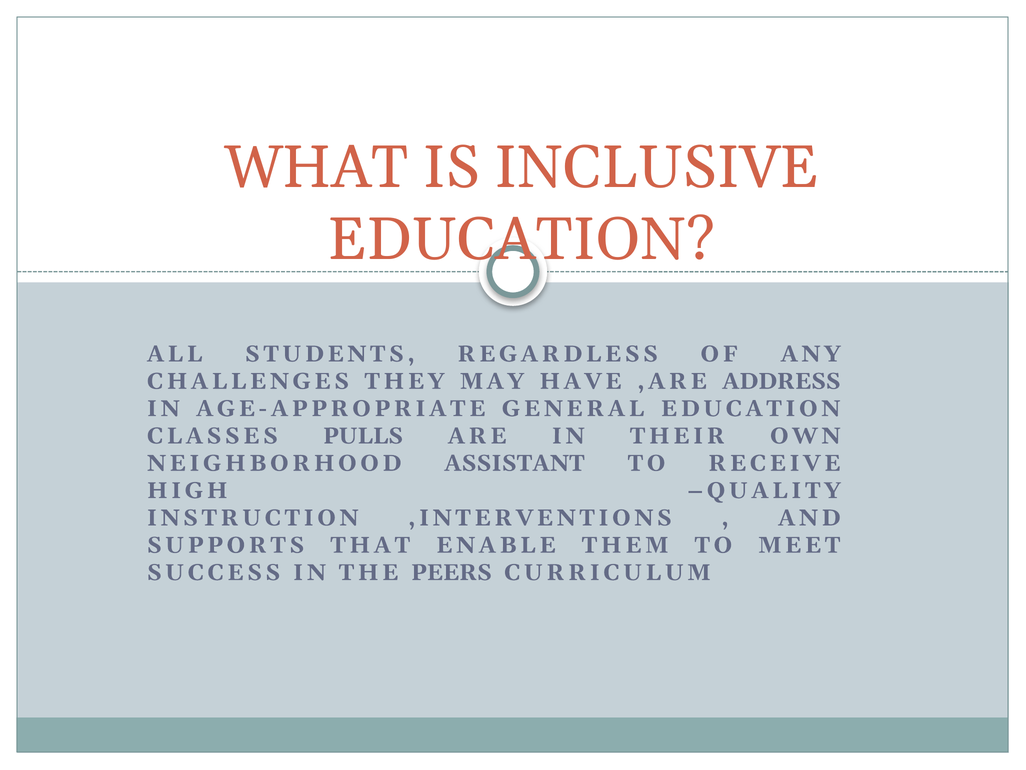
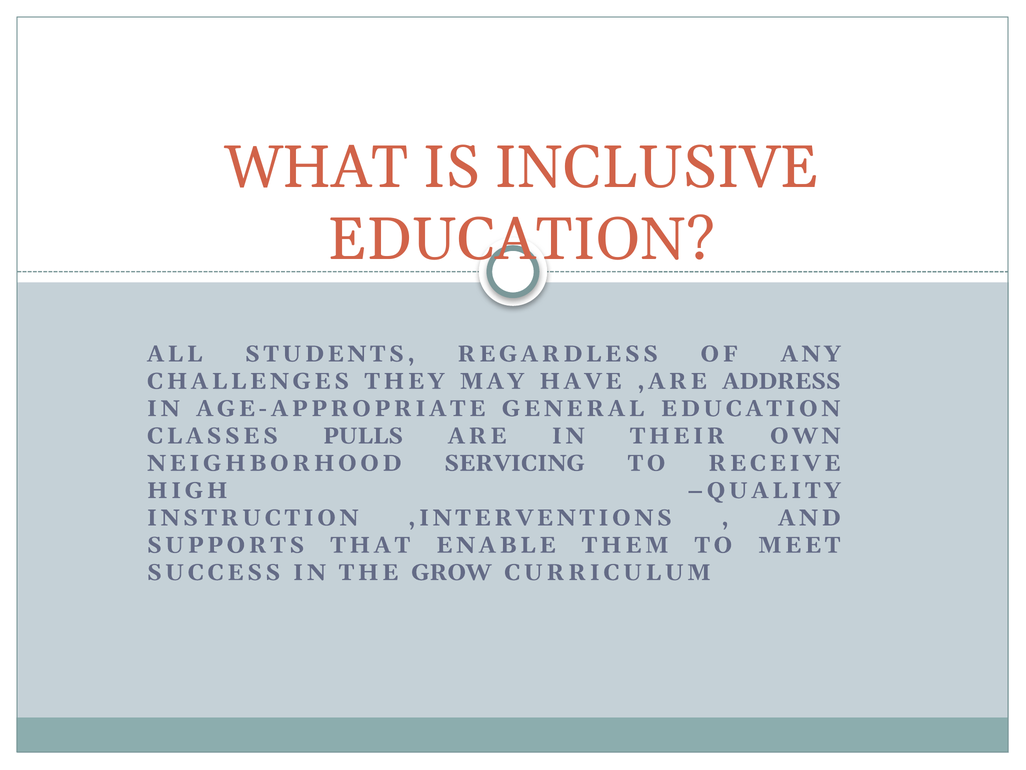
ASSISTANT: ASSISTANT -> SERVICING (515, 463)
PEERS: PEERS -> GROW (451, 572)
